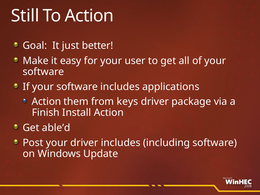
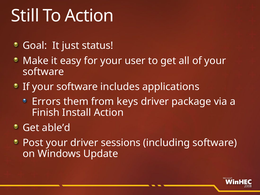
better: better -> status (98, 46)
Action: Action -> Errors (46, 102)
driver includes: includes -> sessions (121, 143)
